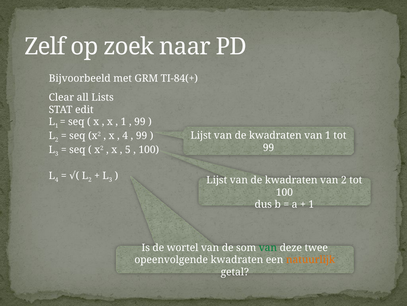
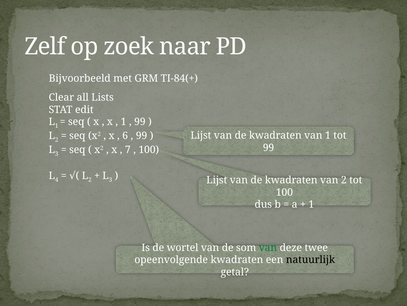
4: 4 -> 6 (125, 136)
5: 5 -> 7 (128, 149)
natuurlijk colour: orange -> black (310, 259)
